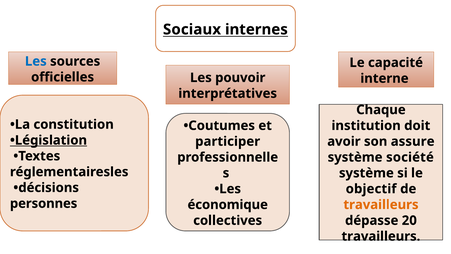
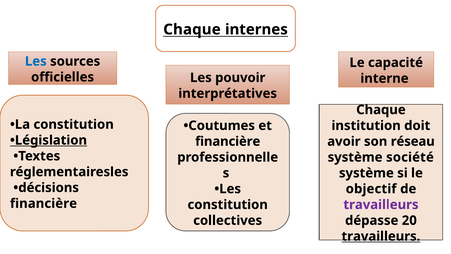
Sociaux: Sociaux -> Chaque (192, 29)
participer: participer -> financière (228, 141)
assure: assure -> réseau (413, 141)
personnes: personnes -> financière (44, 203)
économique: économique -> constitution (228, 204)
travailleurs colour: orange -> purple (381, 204)
travailleurs underline: none -> present (381, 236)
